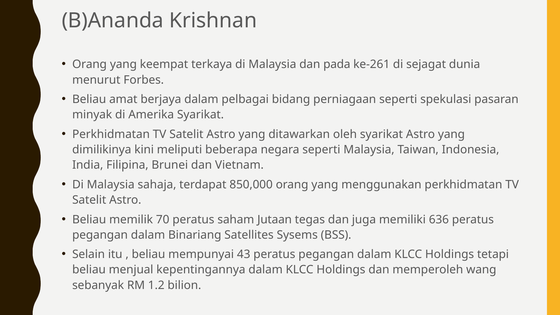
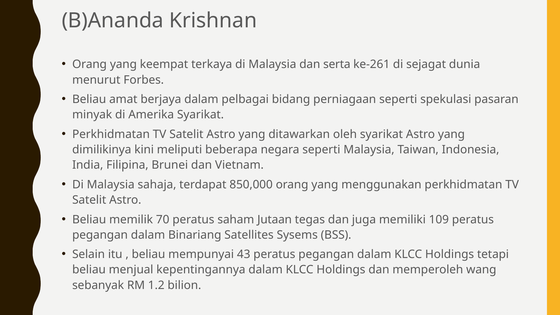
pada: pada -> serta (337, 64)
636: 636 -> 109 (439, 219)
